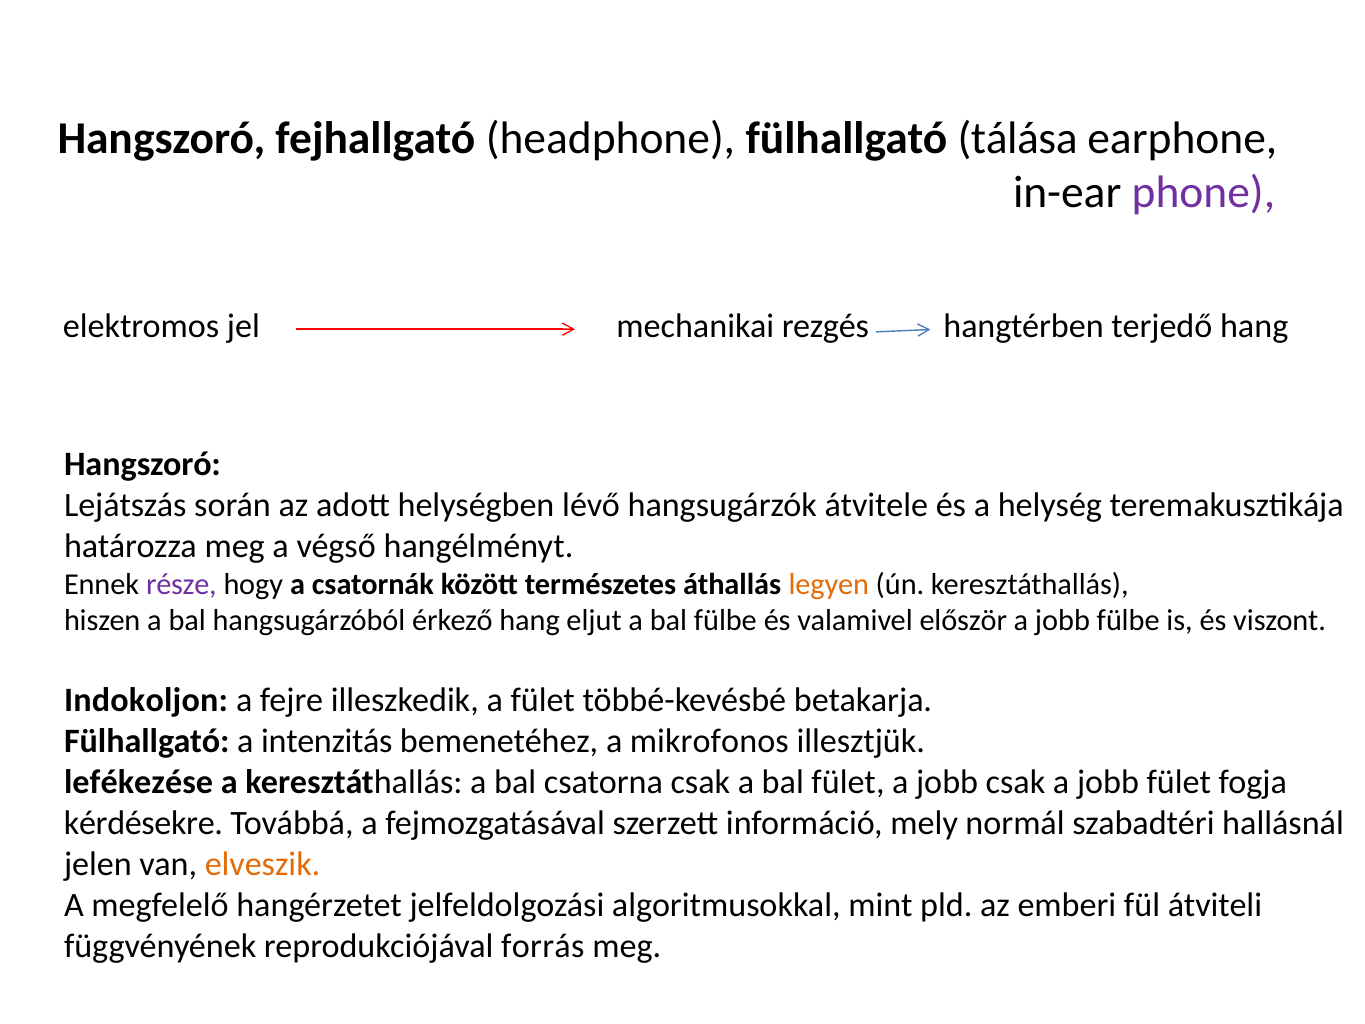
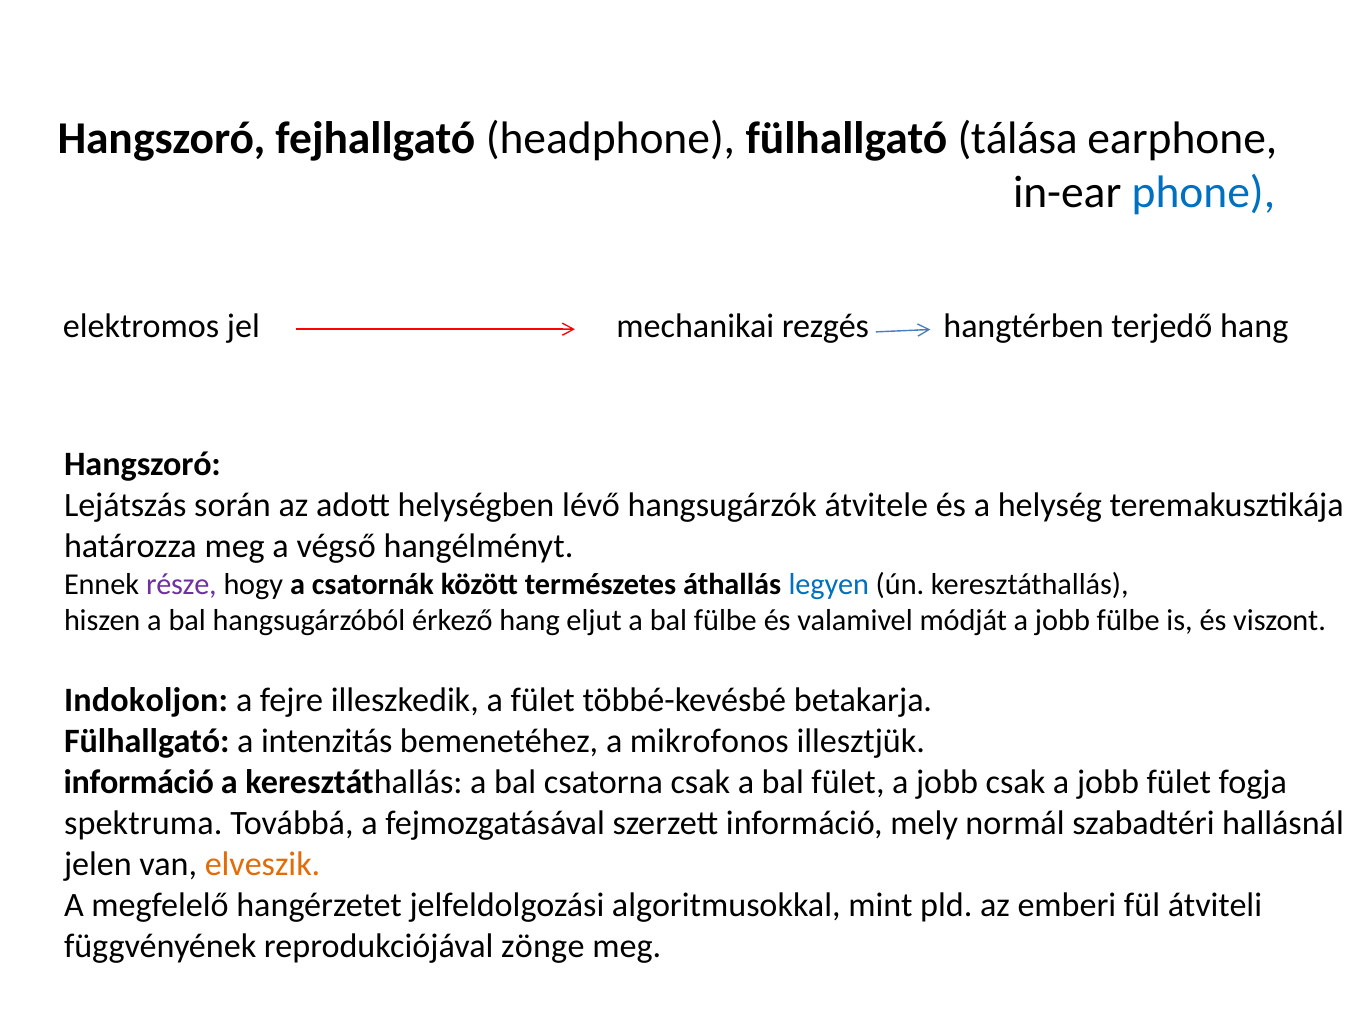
phone colour: purple -> blue (1203, 193)
legyen colour: orange -> blue (829, 584)
először: először -> módját (963, 621)
lefékezése: lefékezése -> információ (139, 782)
kérdésekre: kérdésekre -> spektruma (143, 823)
forrás: forrás -> zönge (543, 946)
